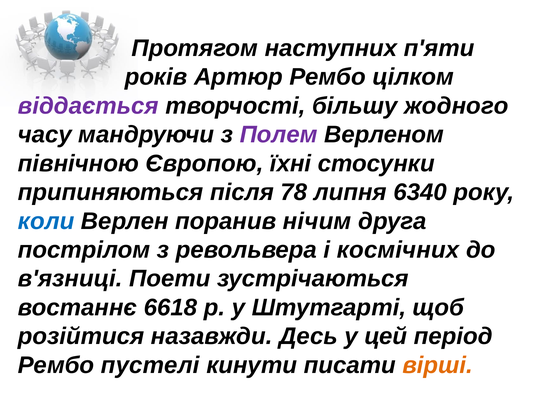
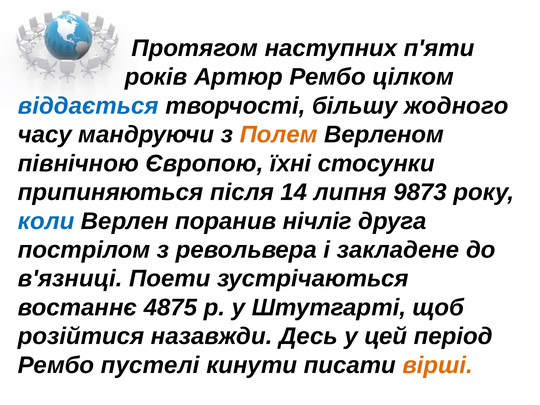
віддається colour: purple -> blue (88, 106)
Полем colour: purple -> orange (279, 135)
78: 78 -> 14 (294, 192)
6340: 6340 -> 9873 (420, 192)
нічим: нічим -> нічліг (317, 221)
космічних: космічних -> закладене (398, 250)
6618: 6618 -> 4875 (170, 308)
